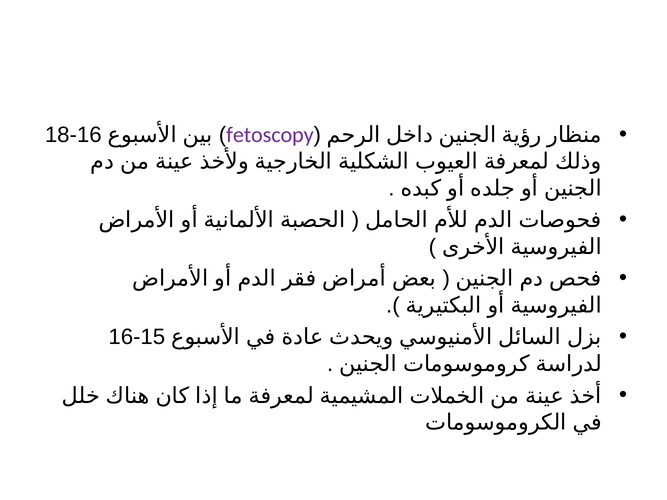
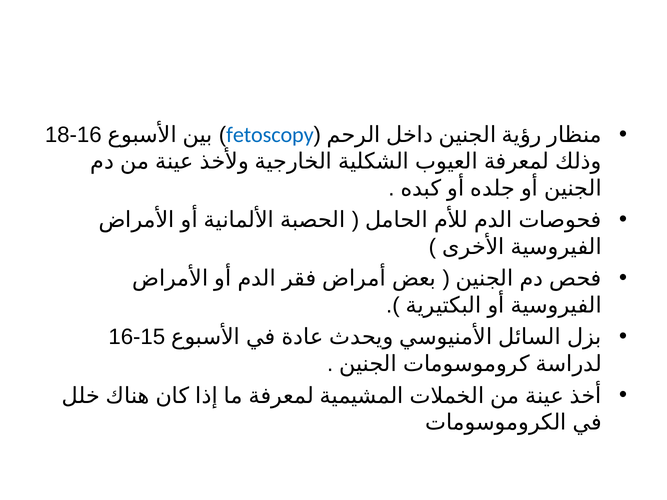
fetoscopy colour: purple -> blue (270, 135)
